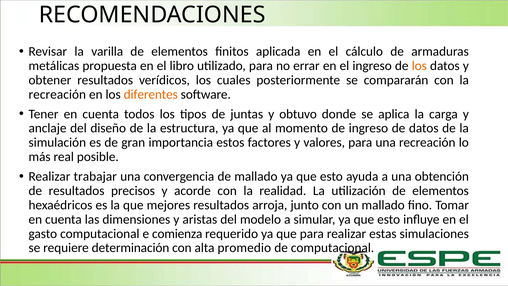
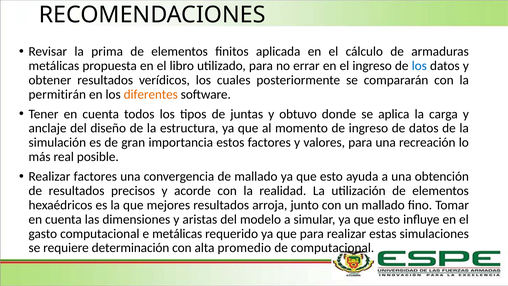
varilla: varilla -> prima (107, 51)
los colour: orange -> blue (419, 66)
recreación: recreación -> permitirán (57, 94)
Realizar trabajar: trabajar -> factores (95, 176)
e comienza: comienza -> metálicas (177, 233)
